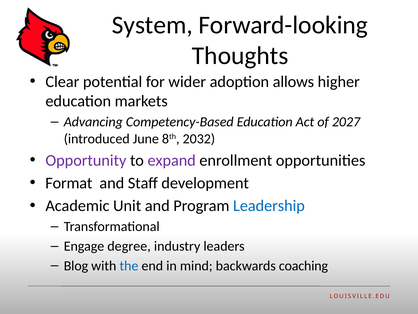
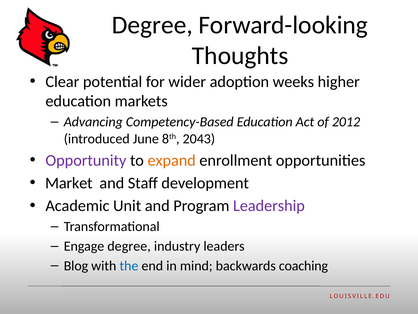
System: System -> Degree (152, 25)
allows: allows -> weeks (293, 82)
2027: 2027 -> 2012 (346, 122)
2032: 2032 -> 2043 (199, 139)
expand colour: purple -> orange (172, 160)
Format: Format -> Market (69, 183)
Leadership colour: blue -> purple (269, 206)
